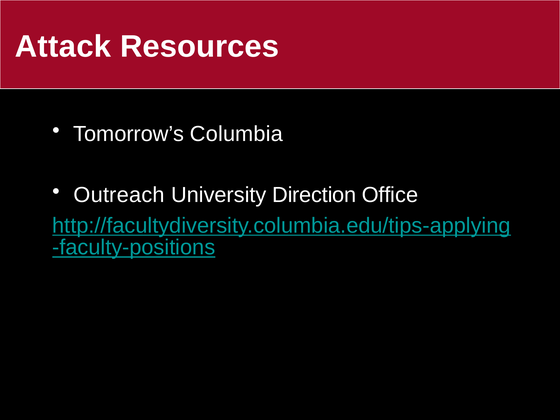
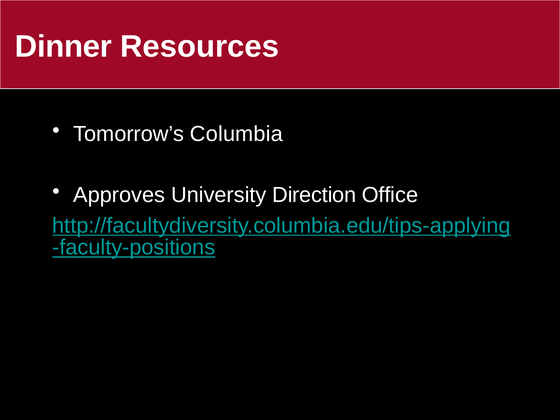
Attack: Attack -> Dinner (63, 46)
Outreach: Outreach -> Approves (119, 195)
